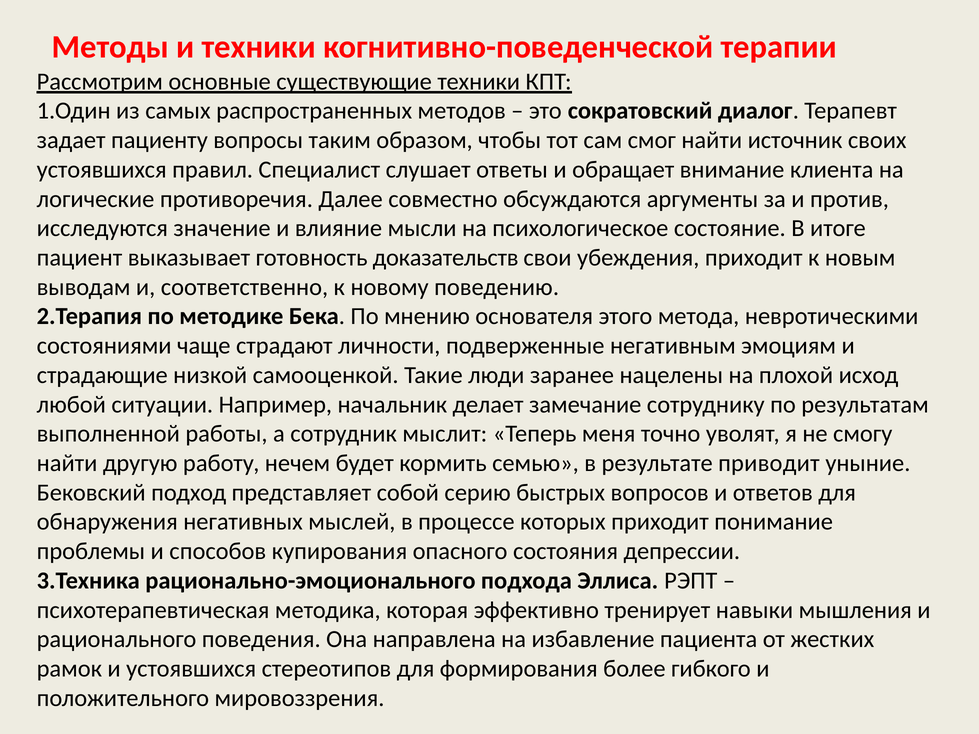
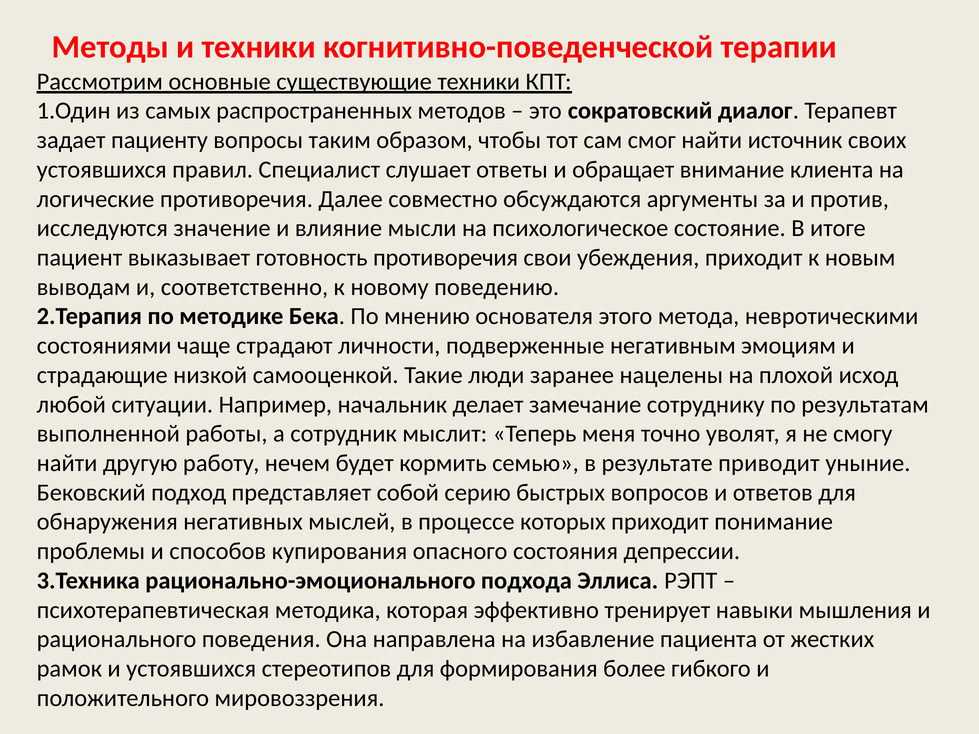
готовность доказательств: доказательств -> противоречия (446, 258)
